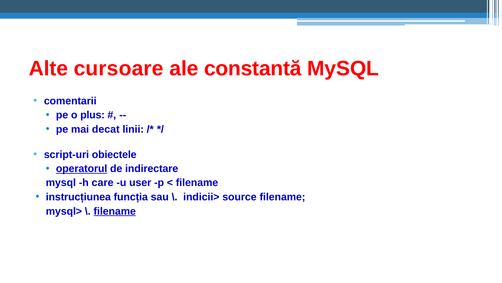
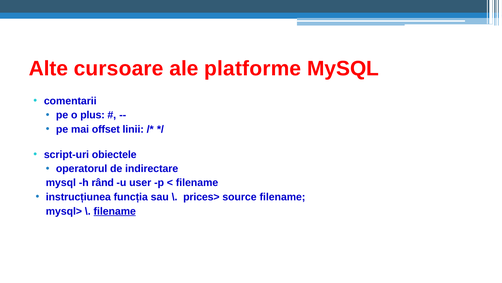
constantă: constantă -> platforme (253, 68)
decat: decat -> offset (106, 129)
operatorul underline: present -> none (82, 168)
care: care -> rând (103, 182)
indicii>: indicii> -> prices> (201, 197)
